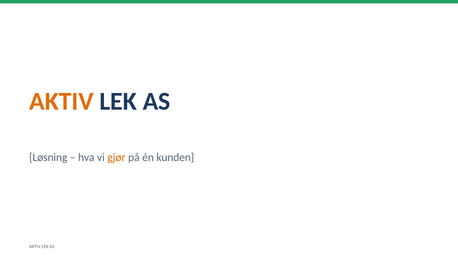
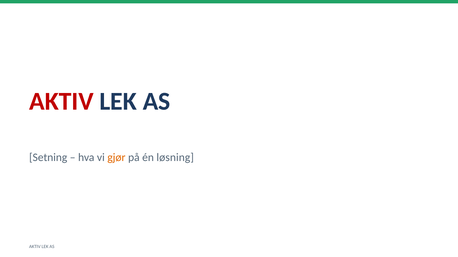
AKTIV colour: orange -> red (61, 102)
Løsning: Løsning -> Setning (48, 158)
kunden: kunden -> løsning (175, 158)
